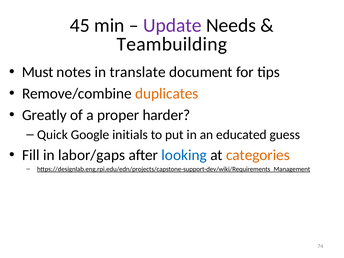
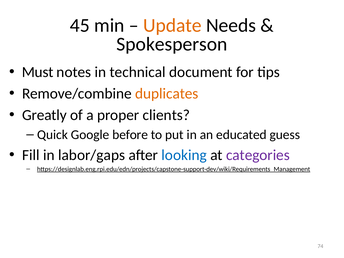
Update colour: purple -> orange (172, 25)
Teambuilding: Teambuilding -> Spokesperson (172, 44)
translate: translate -> technical (138, 72)
harder: harder -> clients (166, 115)
initials: initials -> before (130, 135)
categories colour: orange -> purple (258, 155)
